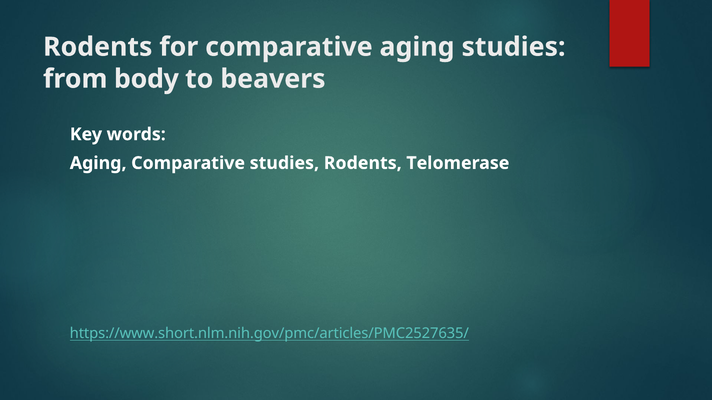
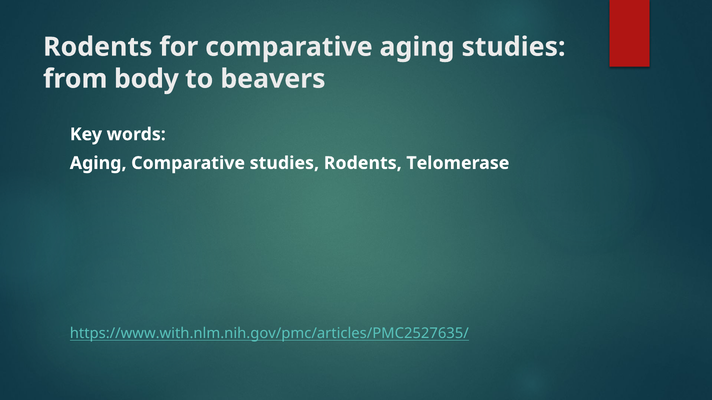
https://www.short.nlm.nih.gov/pmc/articles/PMC2527635/: https://www.short.nlm.nih.gov/pmc/articles/PMC2527635/ -> https://www.with.nlm.nih.gov/pmc/articles/PMC2527635/ (269, 334)
